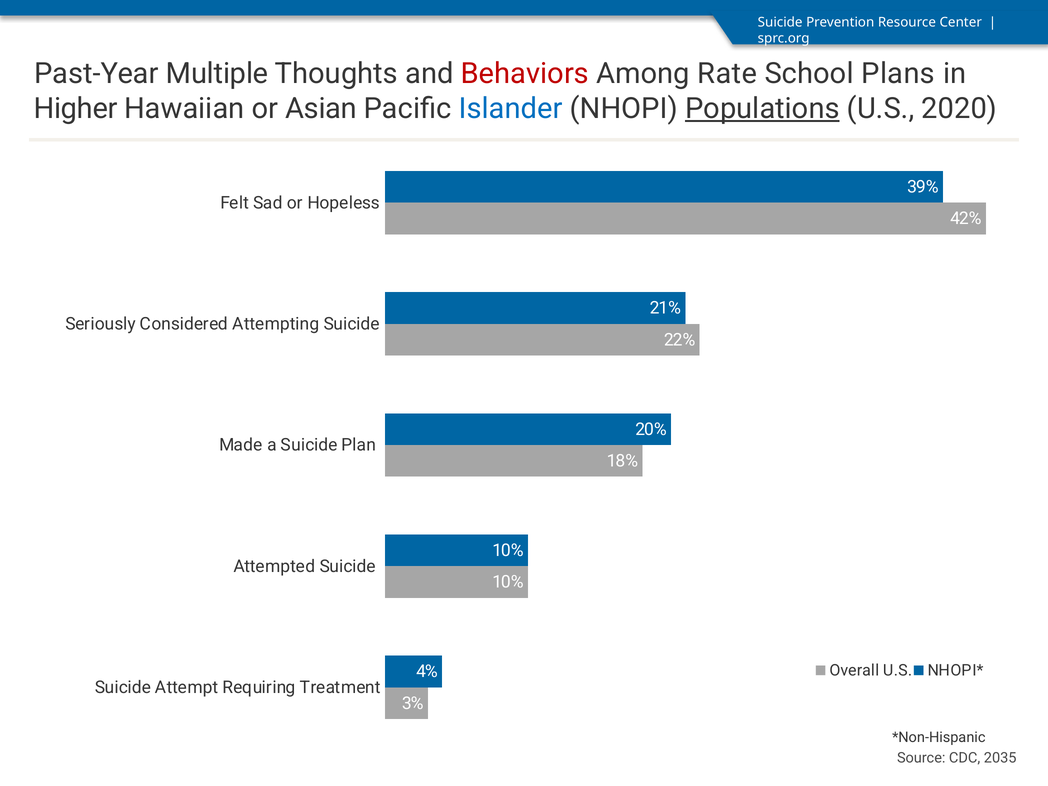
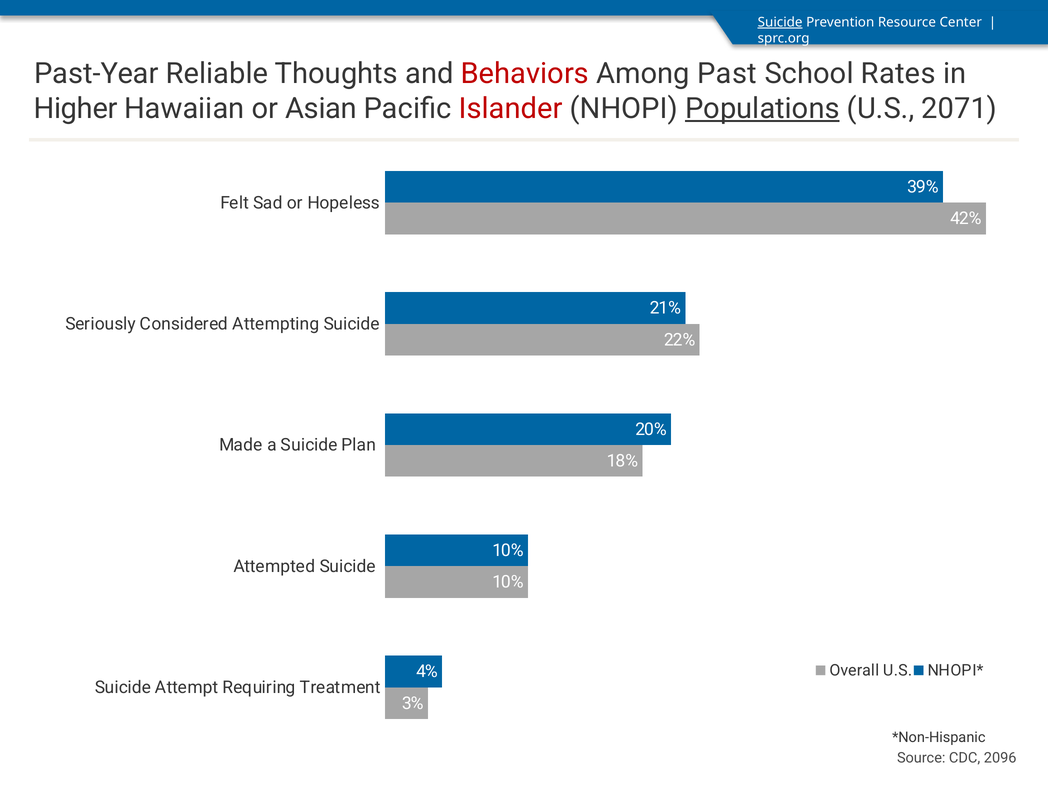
Suicide underline: none -> present (780, 22)
Multiple: Multiple -> Reliable (217, 74)
Rate: Rate -> Past (727, 74)
Plans: Plans -> Rates (898, 74)
Islander colour: blue -> red (511, 109)
2020: 2020 -> 2071 (959, 109)
2035: 2035 -> 2096 (1000, 758)
